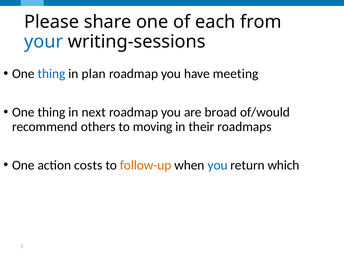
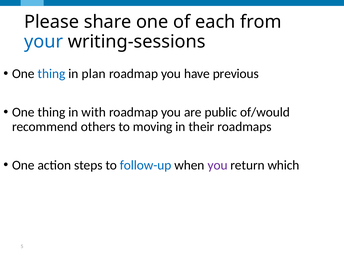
meeting: meeting -> previous (236, 74)
next: next -> with (94, 112)
broad: broad -> public (221, 112)
costs: costs -> steps (88, 165)
follow-up colour: orange -> blue (146, 165)
you colour: blue -> purple (218, 165)
